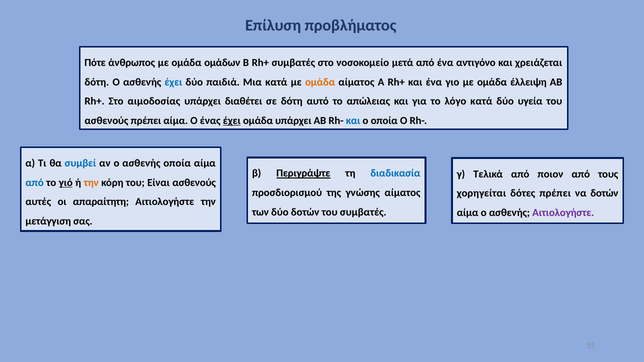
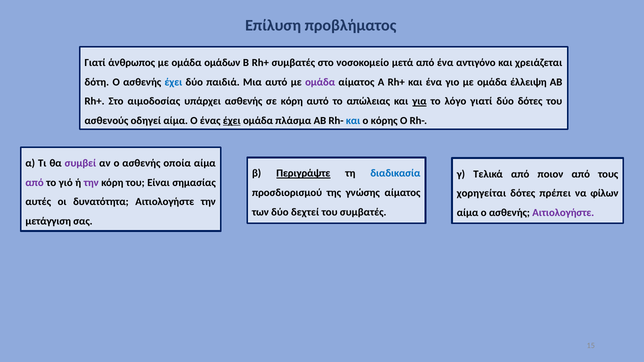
Πότε: Πότε -> Γιατί (95, 63)
Μια κατά: κατά -> αυτό (276, 82)
ομάδα colour: orange -> purple (320, 82)
υπάρχει διαθέτει: διαθέτει -> ασθενής (244, 101)
σε δότη: δότη -> κόρη (292, 101)
για underline: none -> present (419, 101)
λόγο κατά: κατά -> γιατί (481, 101)
δύο υγεία: υγεία -> δότες (530, 101)
ασθενούς πρέπει: πρέπει -> οδηγεί (146, 121)
ομάδα υπάρχει: υπάρχει -> πλάσμα (293, 121)
ο οποία: οποία -> κόρης (384, 121)
συμβεί colour: blue -> purple (80, 163)
από colour: blue -> purple (35, 183)
γιό underline: present -> none (66, 183)
την colour: orange -> purple (91, 183)
Είναι ασθενούς: ασθενούς -> σημασίας (194, 183)
να δοτών: δοτών -> φίλων (604, 193)
απαραίτητη: απαραίτητη -> δυνατότητα (101, 202)
δύο δοτών: δοτών -> δεχτεί (305, 212)
